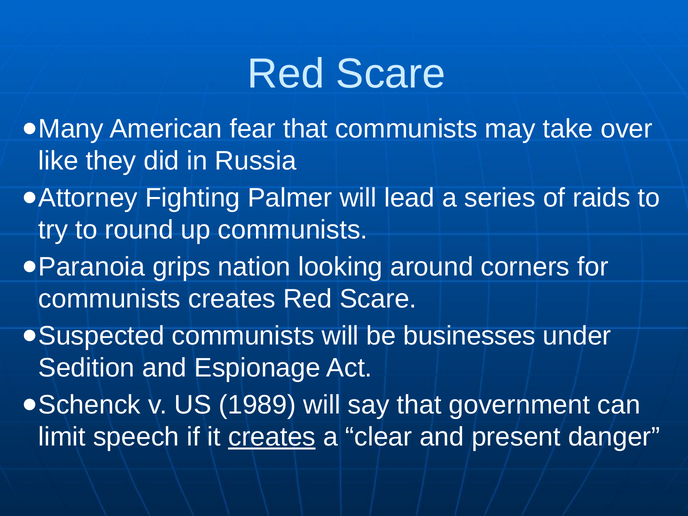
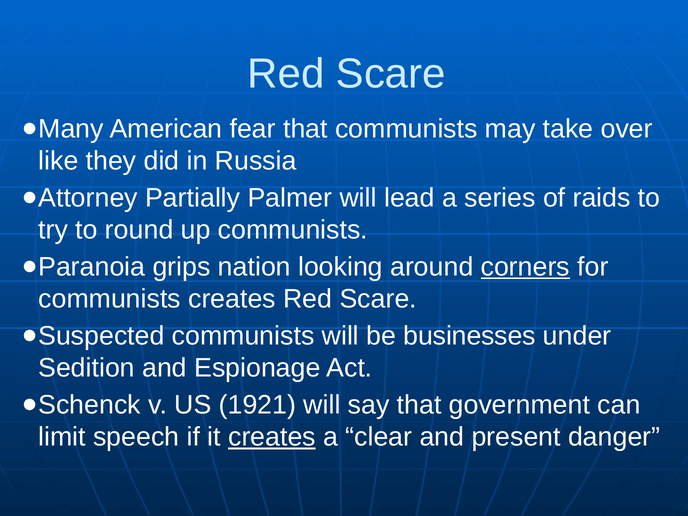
Fighting: Fighting -> Partially (193, 198)
corners underline: none -> present (525, 267)
1989: 1989 -> 1921 (257, 405)
